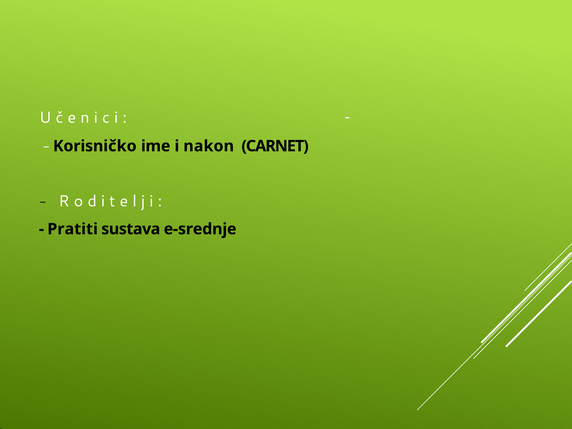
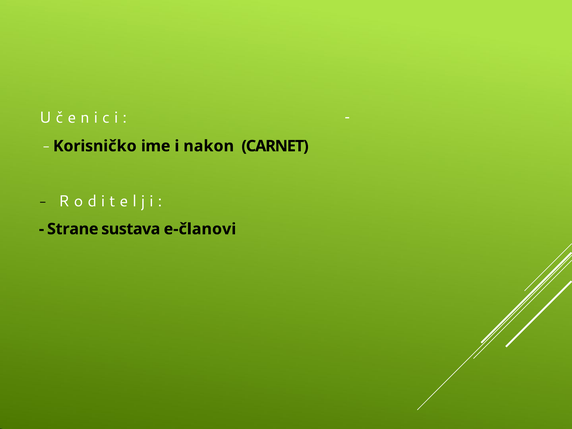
Pratiti: Pratiti -> Strane (73, 229)
e-srednje: e-srednje -> e-članovi (200, 229)
